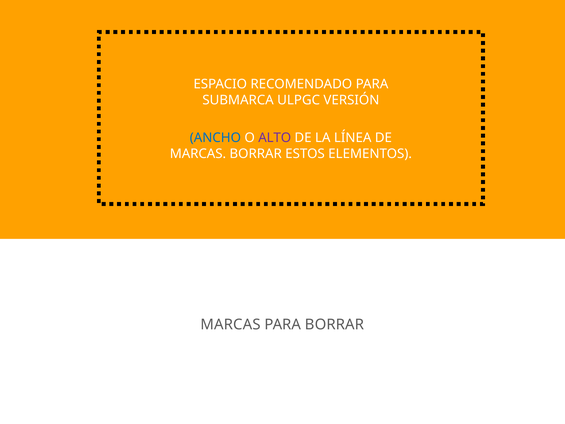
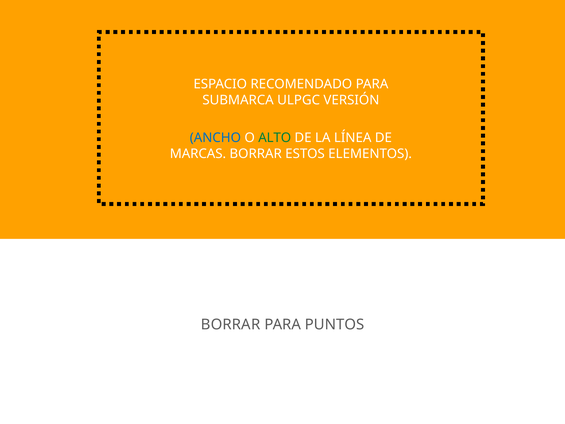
ALTO colour: purple -> green (275, 138)
MARCAS: MARCAS -> BORRAR (231, 324)
PARA BORRAR: BORRAR -> PUNTOS (335, 324)
